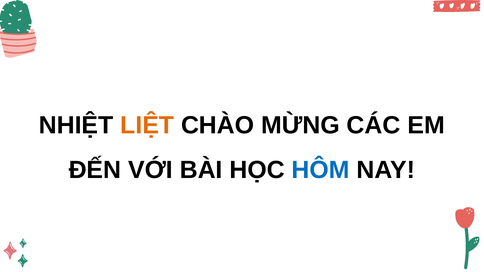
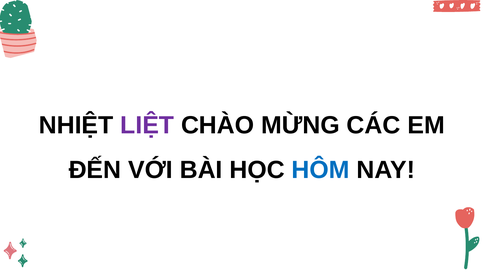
LIỆT colour: orange -> purple (147, 125)
